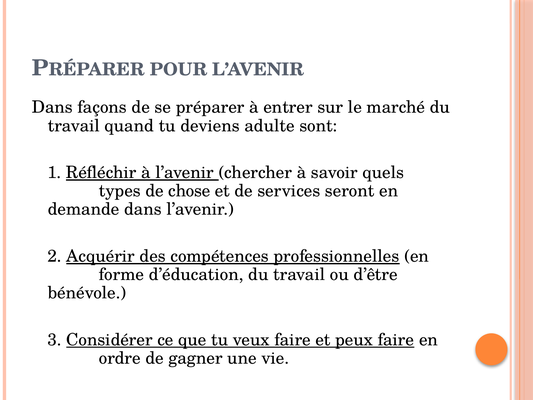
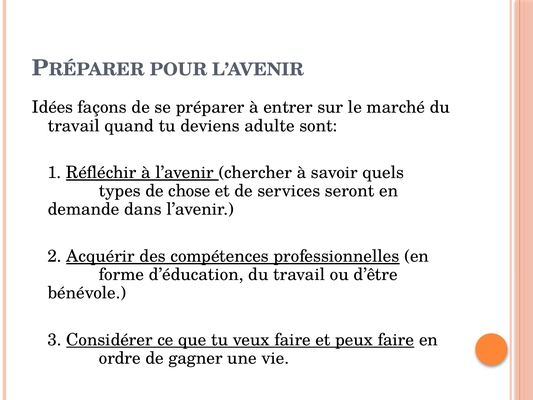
Dans: Dans -> Idées (52, 107)
